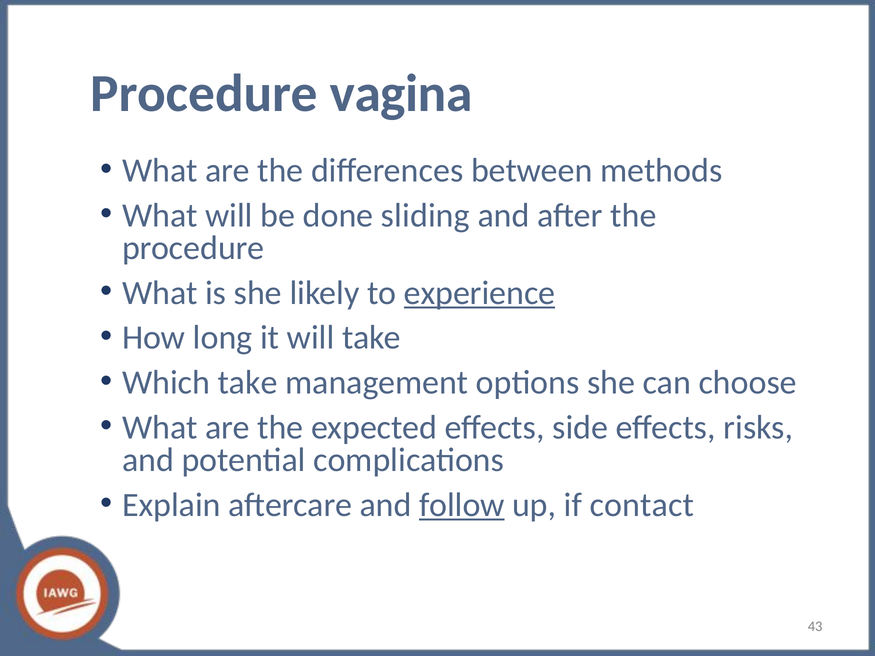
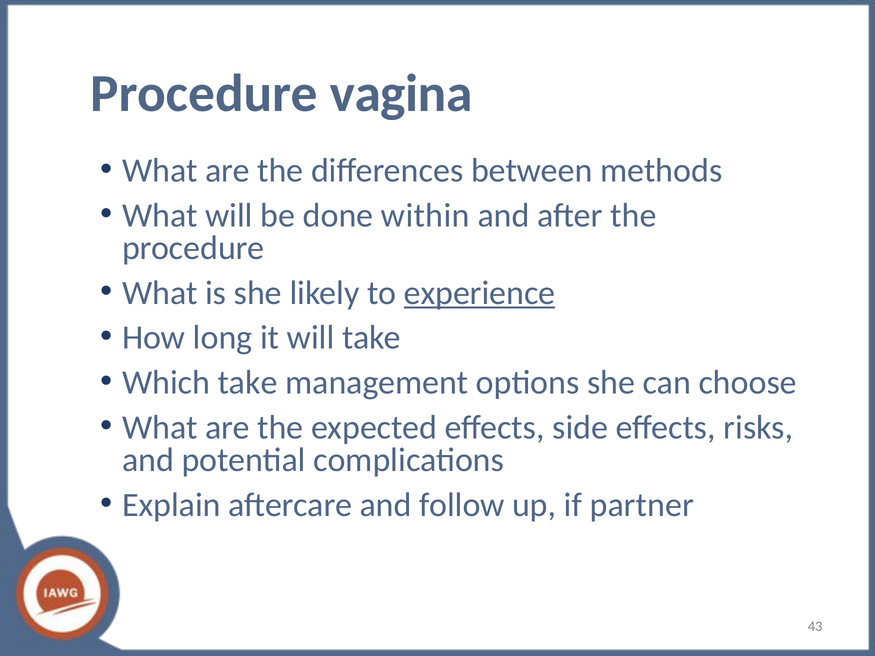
sliding: sliding -> within (425, 215)
follow underline: present -> none (462, 505)
contact: contact -> partner (642, 505)
